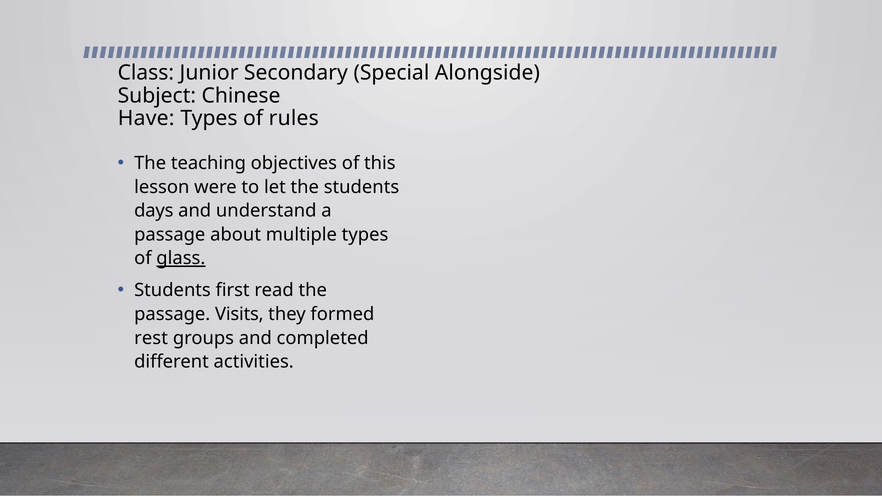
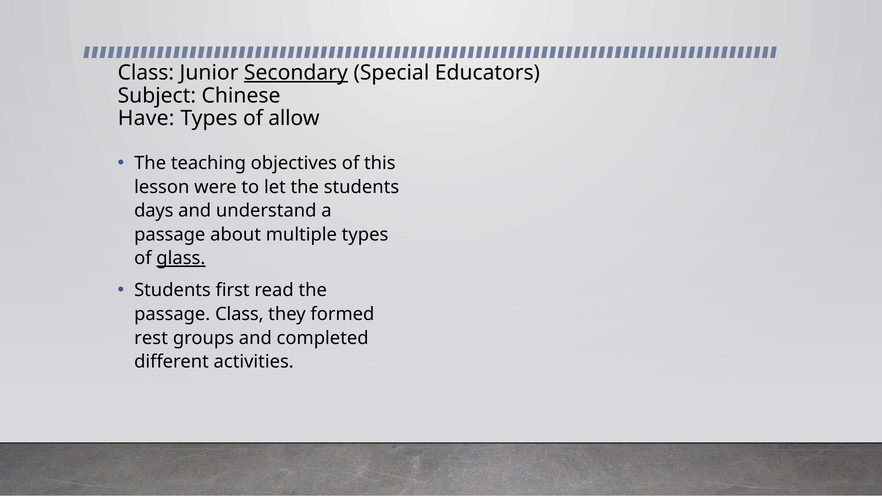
Secondary underline: none -> present (296, 73)
Alongside: Alongside -> Educators (487, 73)
rules: rules -> allow (294, 118)
passage Visits: Visits -> Class (239, 314)
